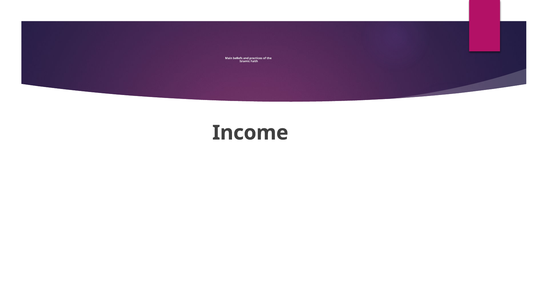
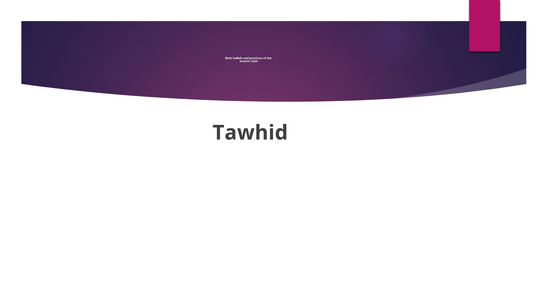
Income: Income -> Tawhid (250, 133)
